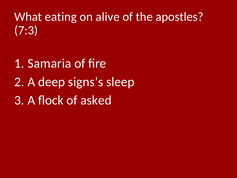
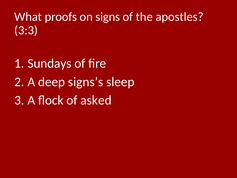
eating: eating -> proofs (61, 17)
alive: alive -> signs (108, 17)
7:3: 7:3 -> 3:3 (26, 30)
Samaria: Samaria -> Sundays (49, 63)
